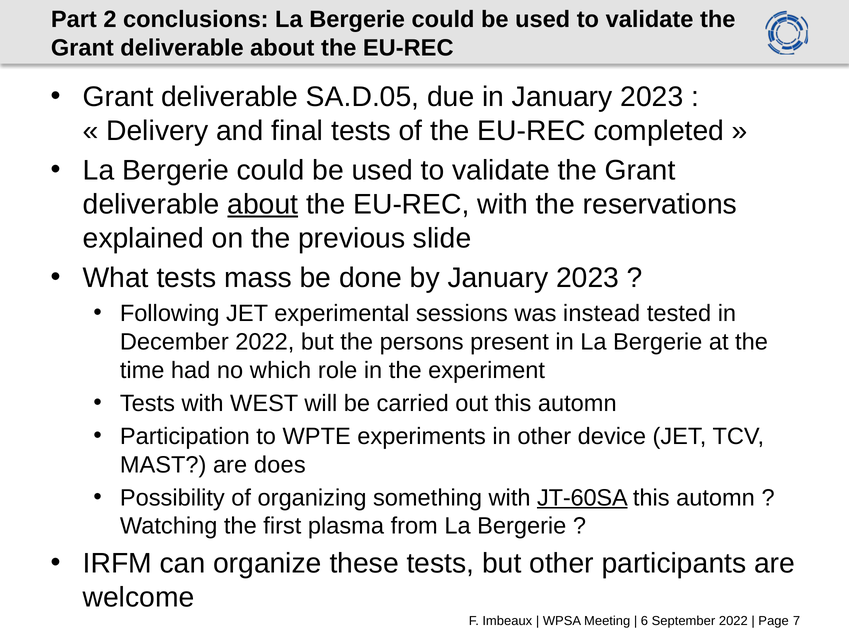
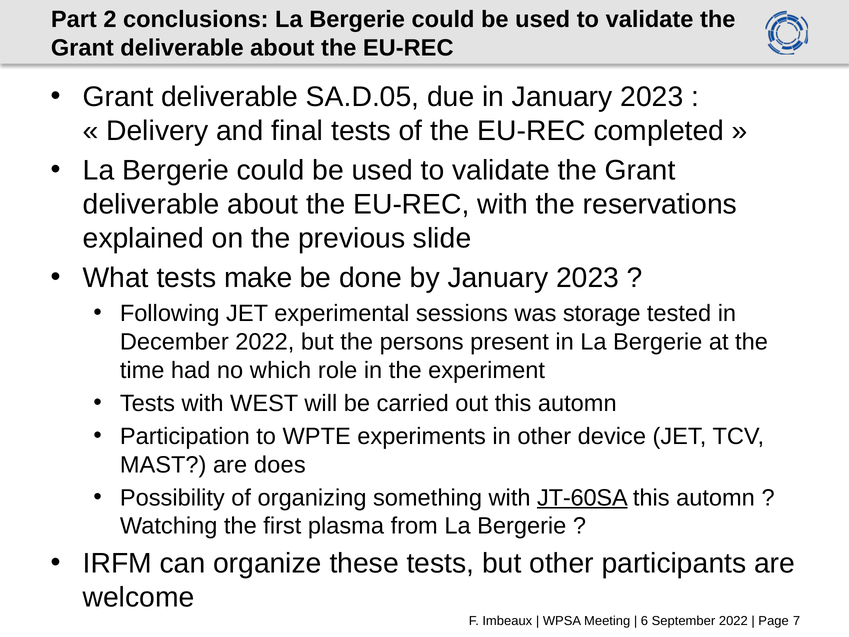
about underline: present -> none (263, 204)
mass: mass -> make (258, 278)
instead: instead -> storage (602, 313)
